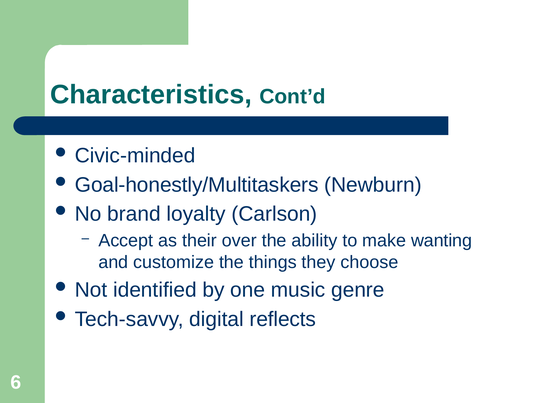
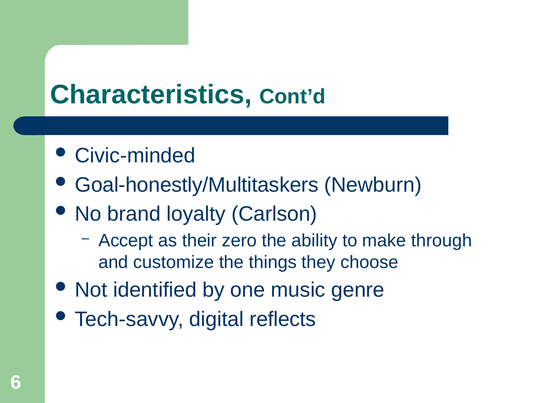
over: over -> zero (239, 241)
wanting: wanting -> through (442, 241)
